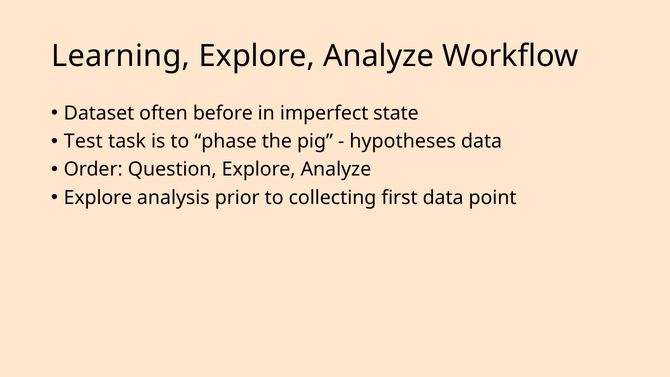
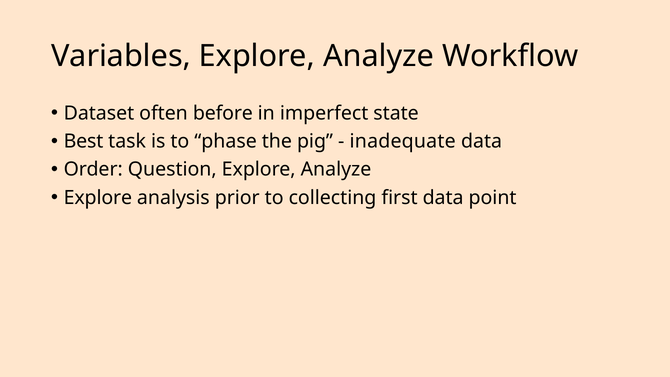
Learning: Learning -> Variables (121, 56)
Test: Test -> Best (83, 141)
hypotheses: hypotheses -> inadequate (403, 141)
